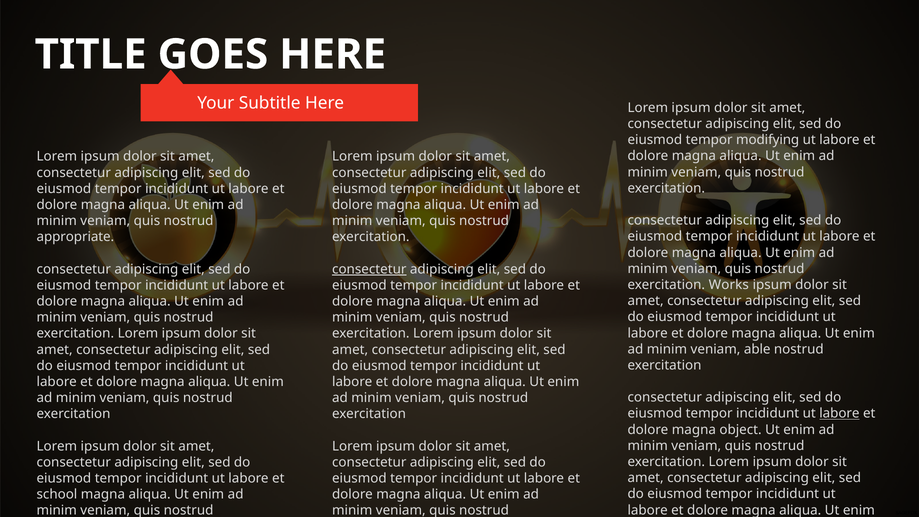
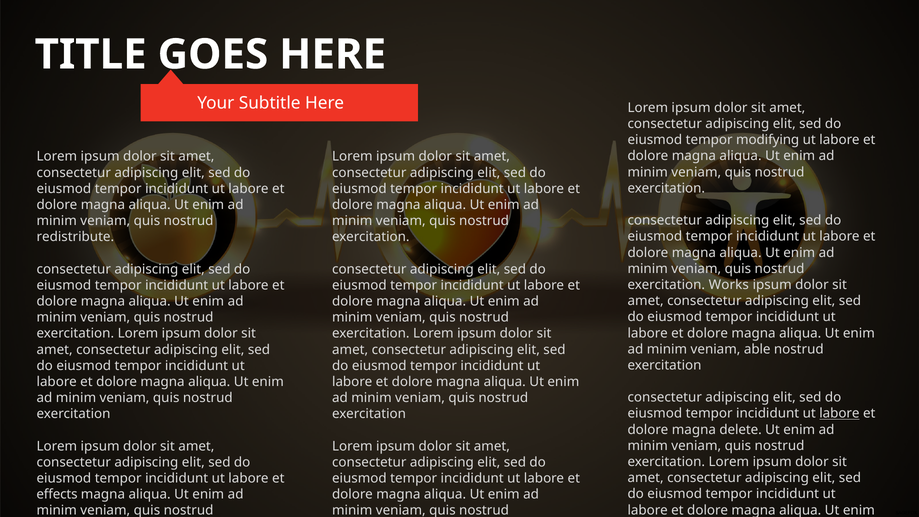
appropriate: appropriate -> redistribute (75, 237)
consectetur underline: present -> none (369, 269)
object: object -> delete (741, 430)
school: school -> effects (57, 494)
